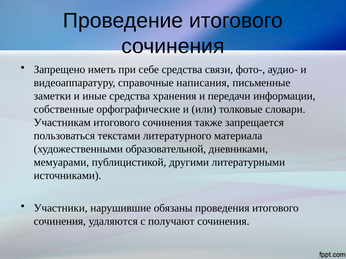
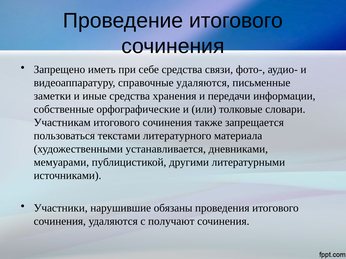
справочные написания: написания -> удаляются (203, 83)
образовательной: образовательной -> устанавливается (166, 149)
